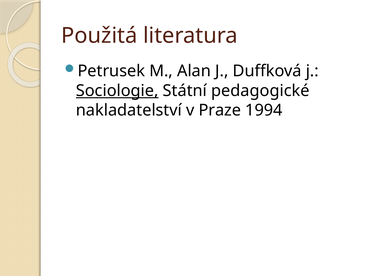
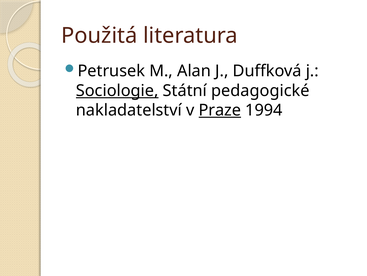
Praze underline: none -> present (220, 110)
